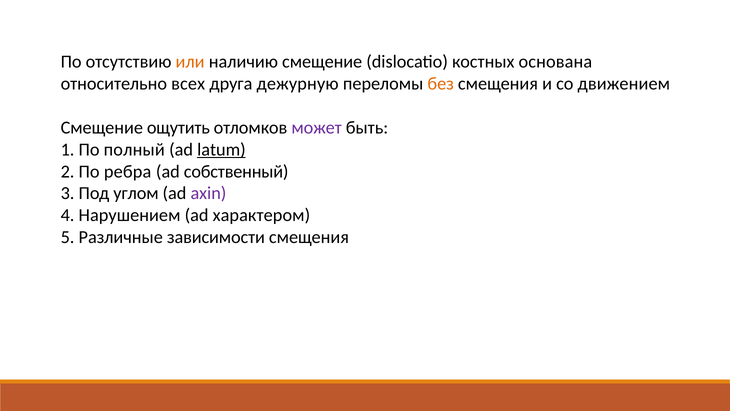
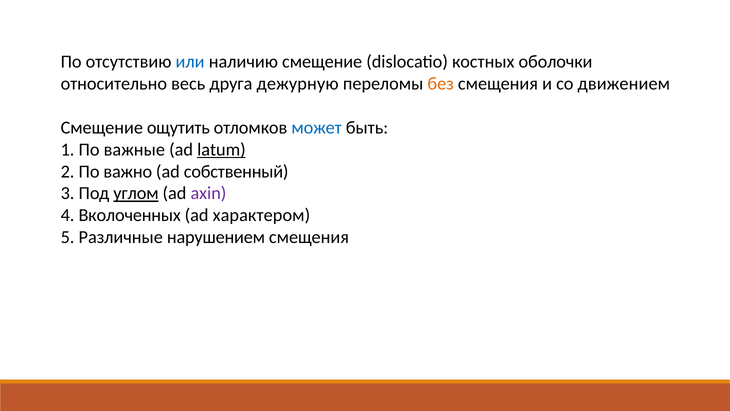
или colour: orange -> blue (190, 62)
основана: основана -> оболочки (555, 62)
всех: всех -> весь (188, 84)
может colour: purple -> blue (317, 128)
полный: полный -> важные (134, 149)
ребра: ребра -> важно (128, 171)
углом underline: none -> present (136, 193)
Нарушением: Нарушением -> Вколоченных (130, 215)
зависимости: зависимости -> нарушением (216, 237)
